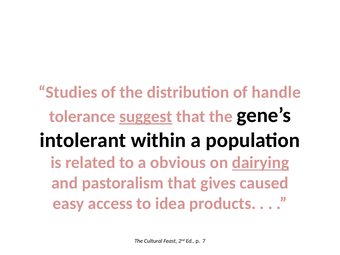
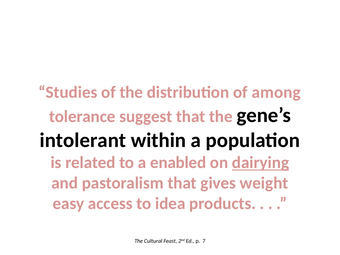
handle: handle -> among (276, 92)
suggest underline: present -> none (146, 117)
obvious: obvious -> enabled (178, 163)
caused: caused -> weight (264, 183)
